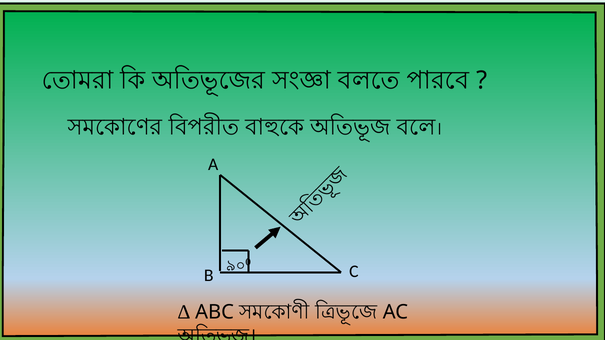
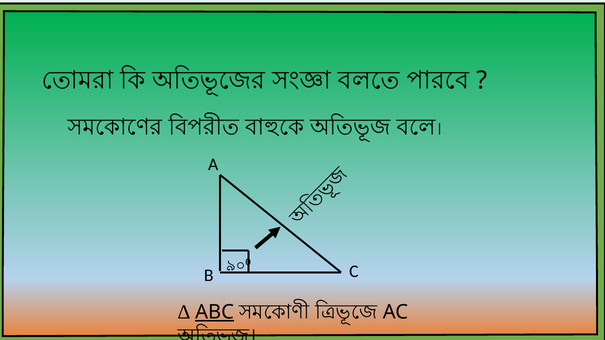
ABC underline: none -> present (215, 312)
